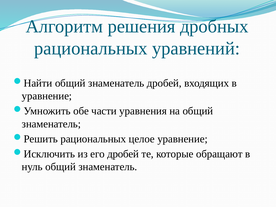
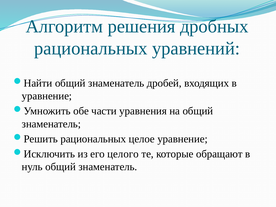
его дробей: дробей -> целого (123, 154)
